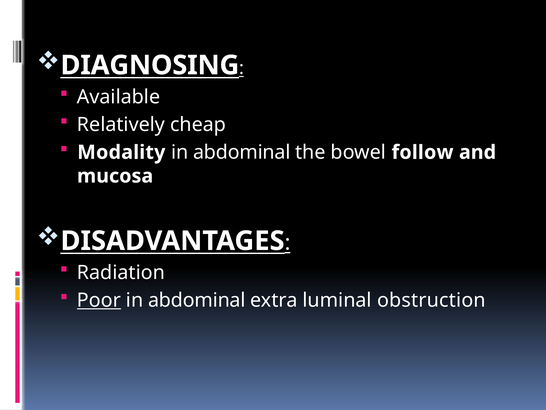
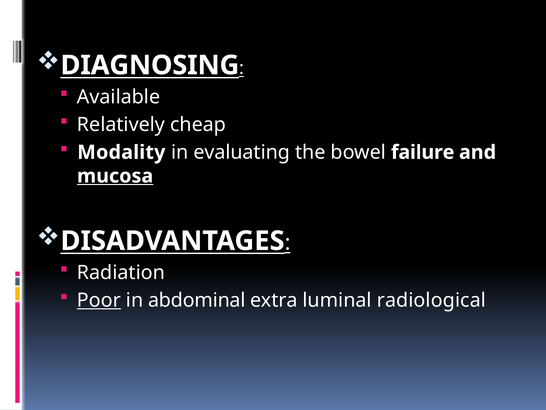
abdominal: abdominal -> evaluating (242, 152)
follow: follow -> failure (423, 152)
mucosa underline: none -> present (115, 176)
obstruction: obstruction -> radiological (431, 300)
